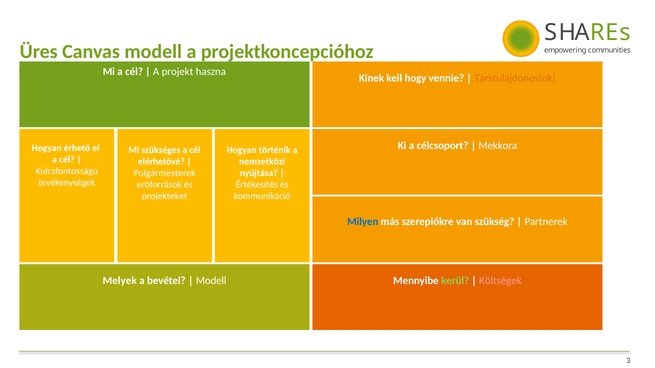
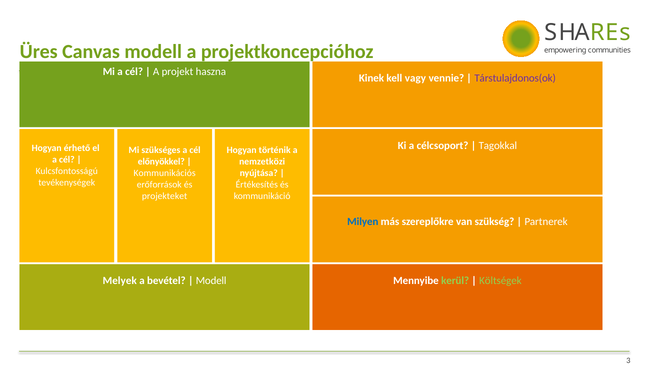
hogy: hogy -> vagy (415, 78)
Társtulajdonos(ok colour: orange -> purple (515, 78)
Mekkora: Mekkora -> Tagokkal (498, 146)
elérhetővé: elérhetővé -> előnyökkel (161, 162)
Polgármesterek: Polgármesterek -> Kommunikációs (165, 173)
Költségek colour: pink -> light green (500, 281)
